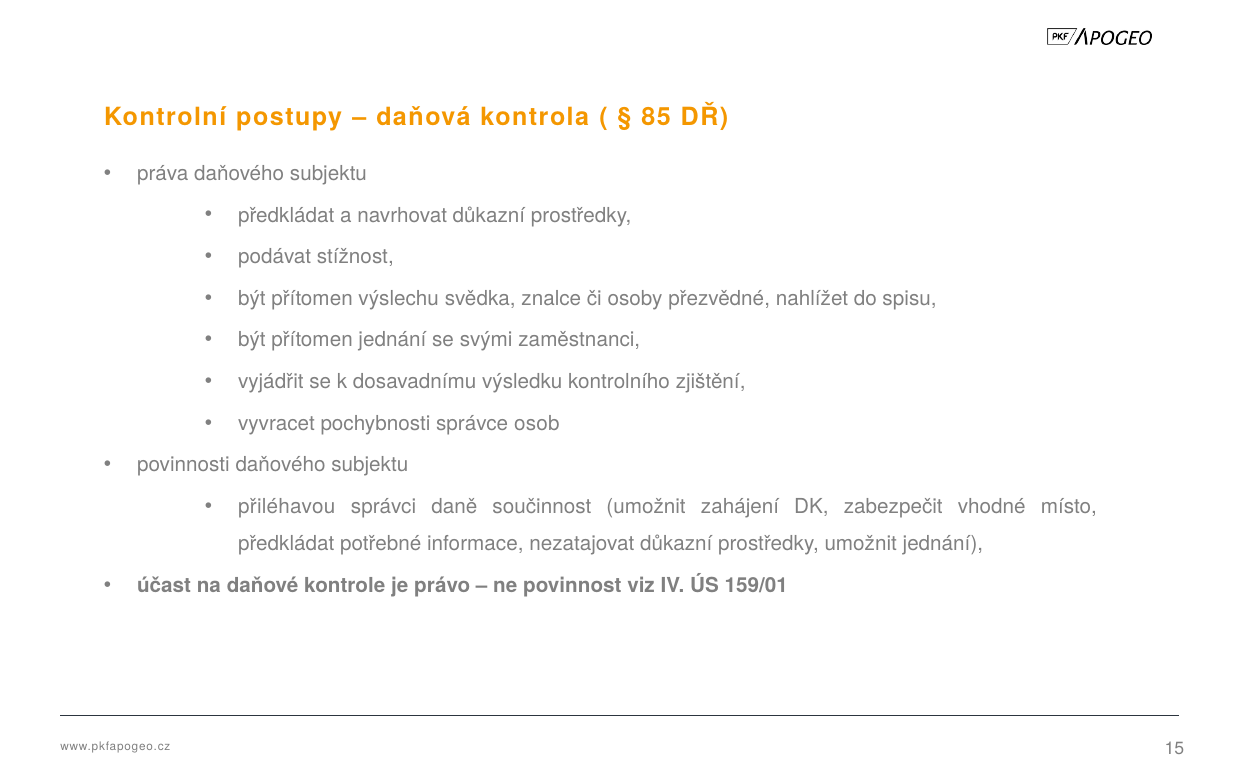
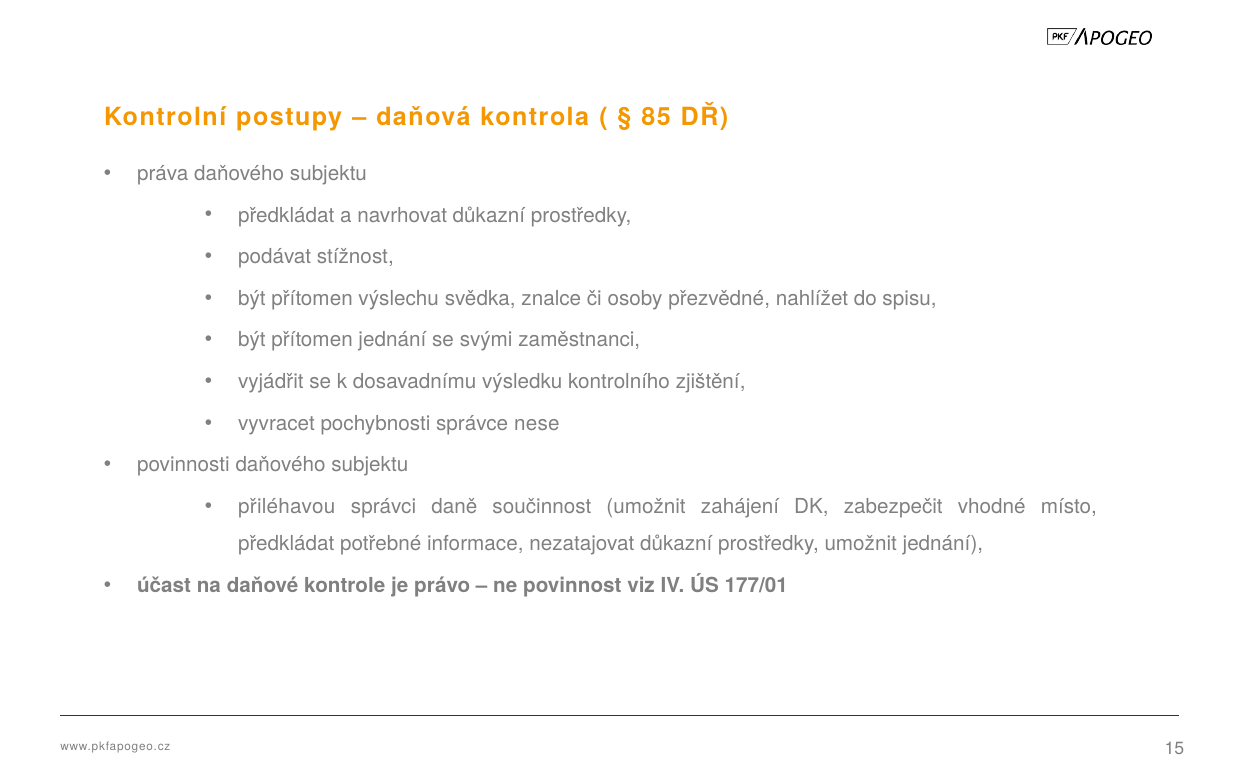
osob: osob -> nese (537, 423)
159/01: 159/01 -> 177/01 (756, 585)
